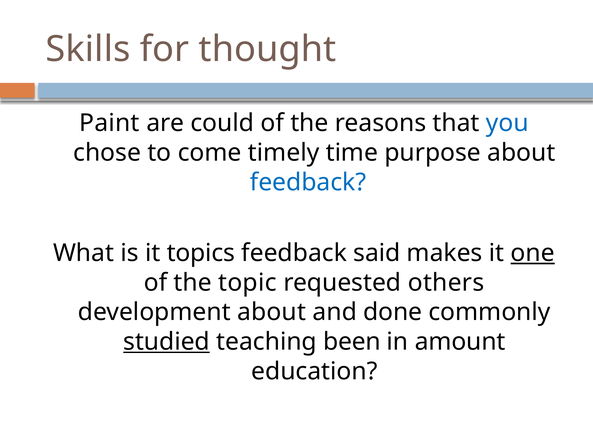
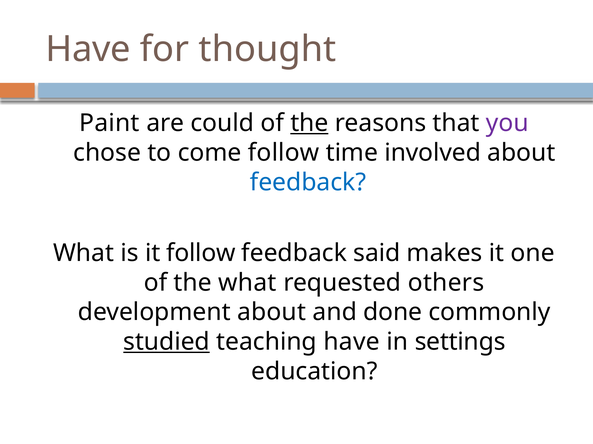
Skills: Skills -> Have (88, 49)
the underline: none -> present (309, 123)
you colour: blue -> purple (507, 123)
come timely: timely -> follow (284, 153)
purpose: purpose -> involved (433, 153)
it topics: topics -> follow (201, 253)
one underline: present -> none (533, 253)
the topic: topic -> what (247, 283)
teaching been: been -> have (352, 342)
amount: amount -> settings (460, 342)
